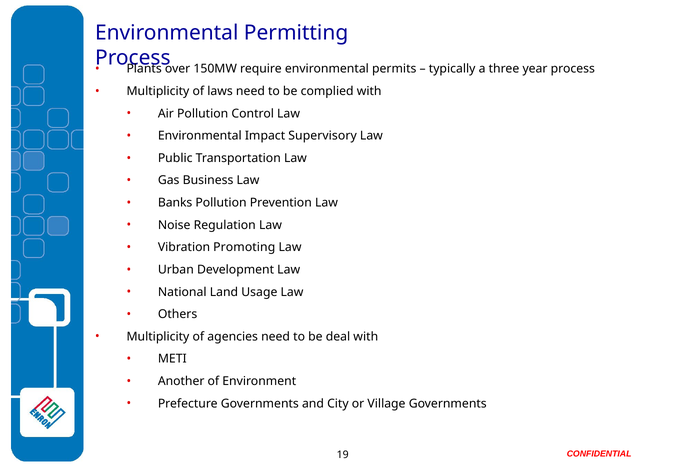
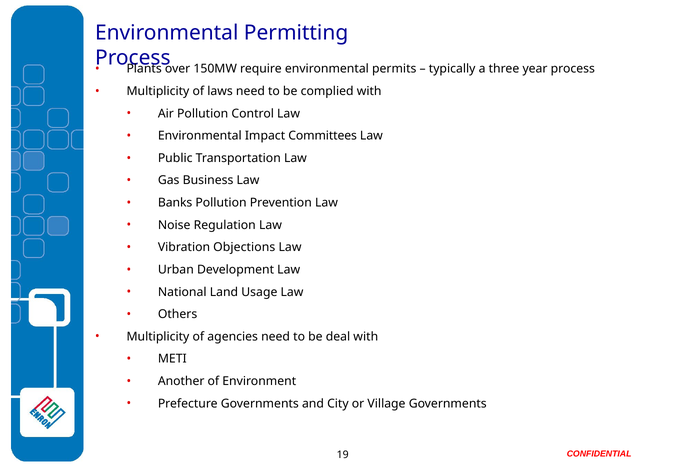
Supervisory: Supervisory -> Committees (323, 136)
Promoting: Promoting -> Objections (244, 247)
